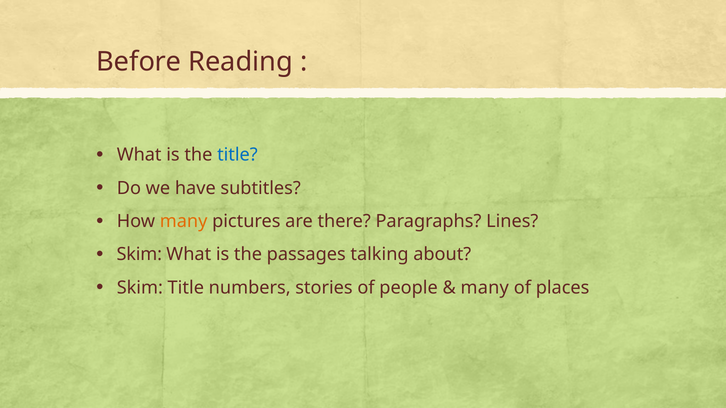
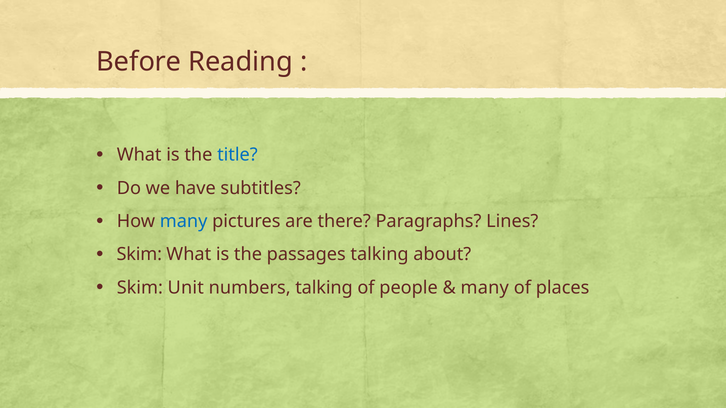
many colour: orange -> blue (184, 221)
Skim Title: Title -> Unit (186, 288)
numbers stories: stories -> talking (324, 288)
